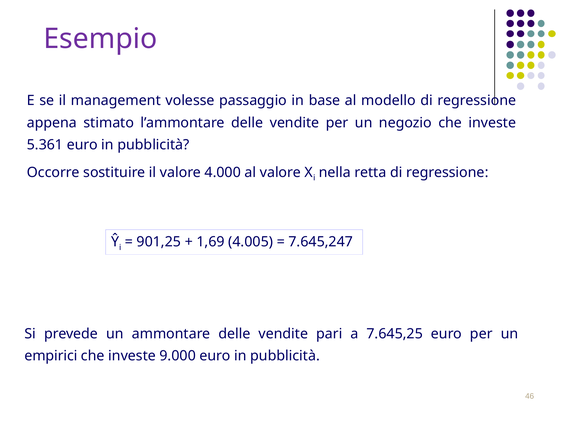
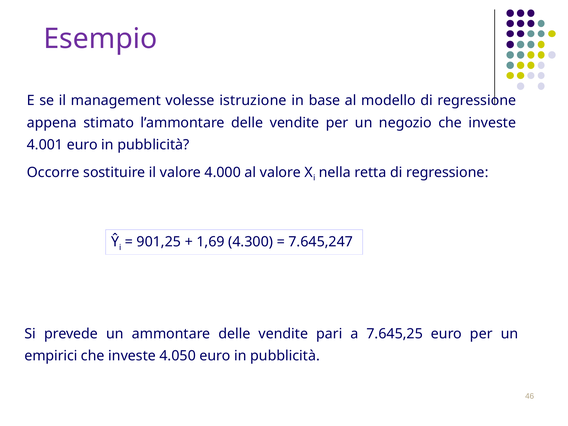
passaggio: passaggio -> istruzione (253, 101)
5.361: 5.361 -> 4.001 (45, 145)
4.005: 4.005 -> 4.300 (251, 242)
9.000: 9.000 -> 4.050 (178, 356)
